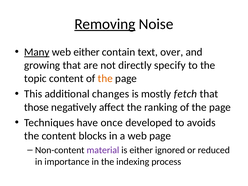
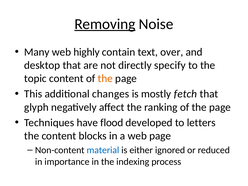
Many underline: present -> none (37, 52)
web either: either -> highly (87, 52)
growing: growing -> desktop (42, 65)
those: those -> glyph (36, 107)
once: once -> flood (112, 123)
avoids: avoids -> letters (201, 123)
material colour: purple -> blue (103, 150)
